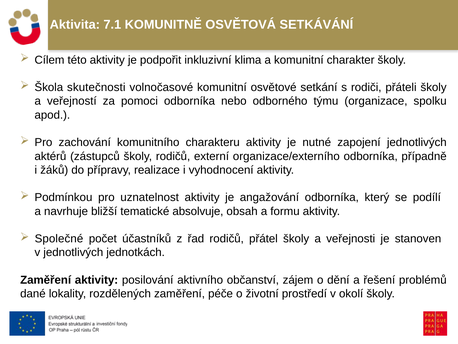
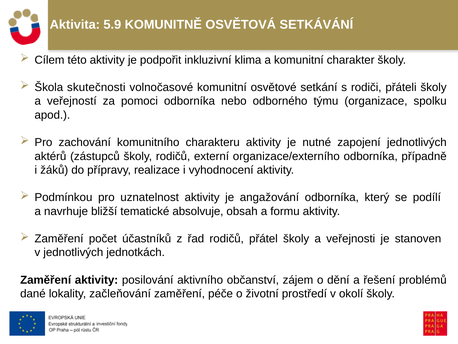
7.1: 7.1 -> 5.9 (112, 25)
Společné: Společné -> Zaměření (59, 238)
rozdělených: rozdělených -> začleňování (120, 293)
